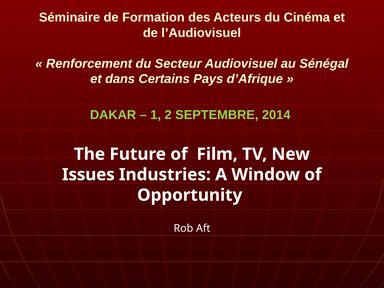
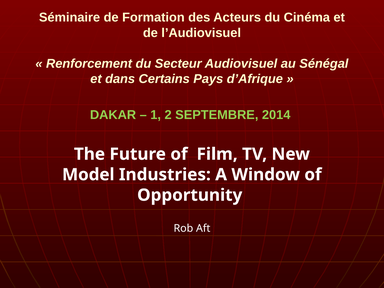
Issues: Issues -> Model (88, 175)
